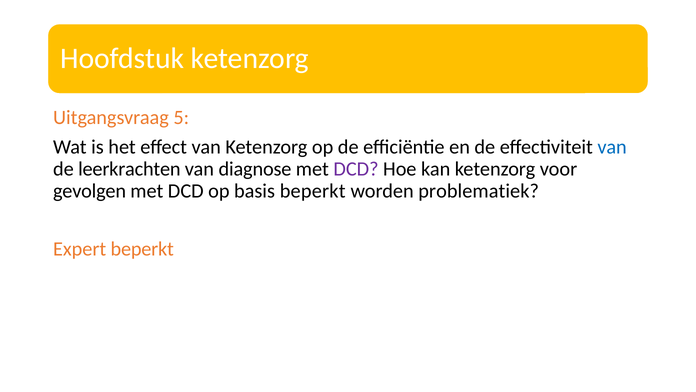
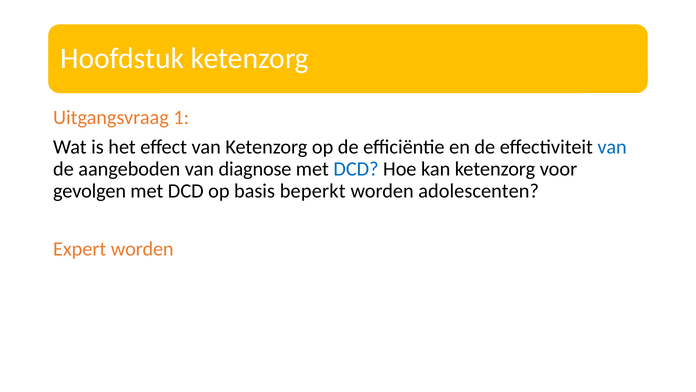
5: 5 -> 1 (181, 118)
leerkrachten: leerkrachten -> aangeboden (129, 169)
DCD colour: purple -> blue (356, 169)
problematiek: problematiek -> adolescenten (479, 191)
Expert beperkt: beperkt -> worden (142, 249)
